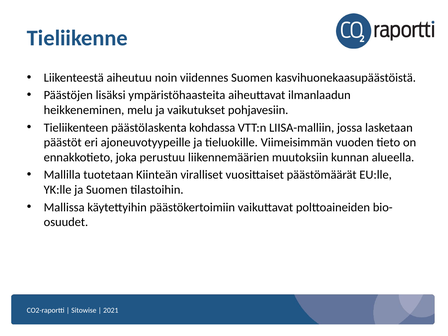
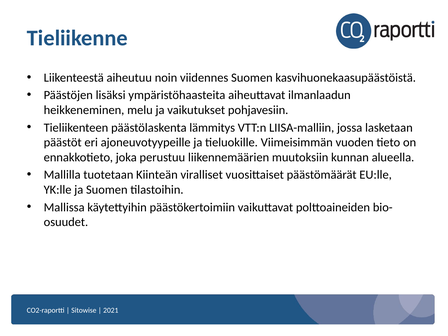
kohdassa: kohdassa -> lämmitys (212, 128)
